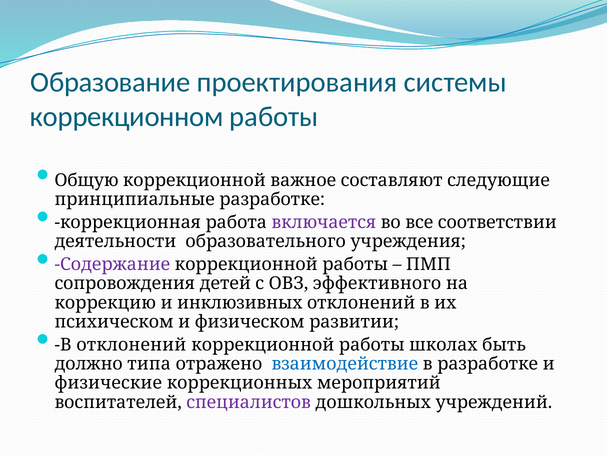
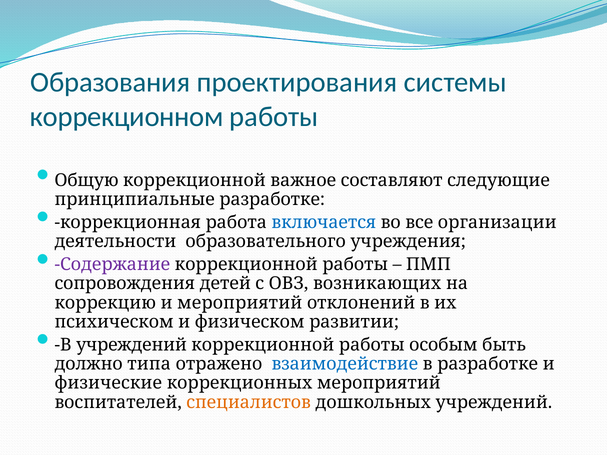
Образование: Образование -> Образования (110, 82)
включается colour: purple -> blue (324, 222)
соответствии: соответствии -> организации (497, 222)
эффективного: эффективного -> возникающих (377, 284)
и инклюзивных: инклюзивных -> мероприятий (240, 303)
В отклонений: отклонений -> учреждений (132, 345)
школах: школах -> особым (443, 345)
специалистов colour: purple -> orange (249, 402)
